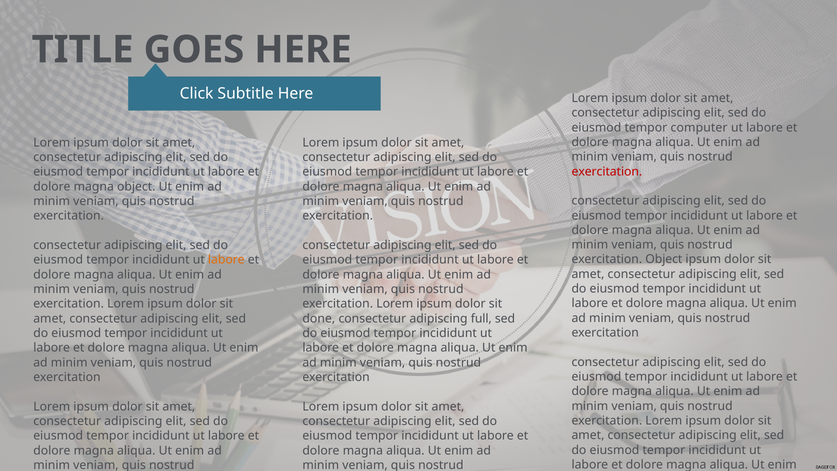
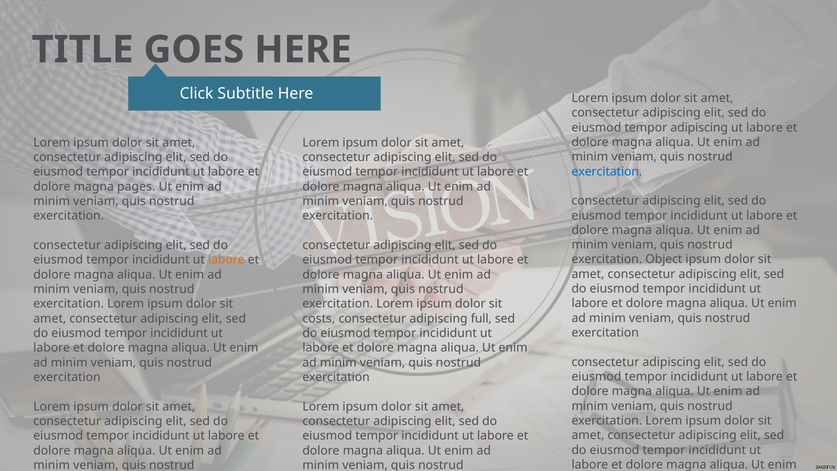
tempor computer: computer -> adipiscing (699, 127)
exercitation colour: red -> blue (607, 171)
magna object: object -> pages (136, 186)
done: done -> costs (319, 318)
